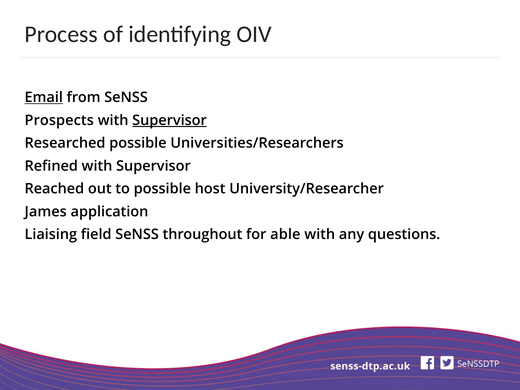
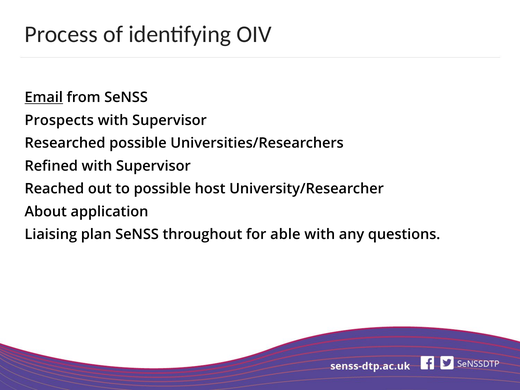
Supervisor underline: present -> none (170, 120)
James: James -> About (46, 212)
field: field -> plan (96, 235)
